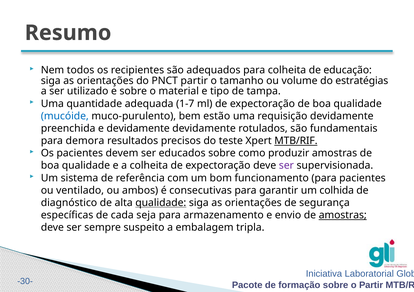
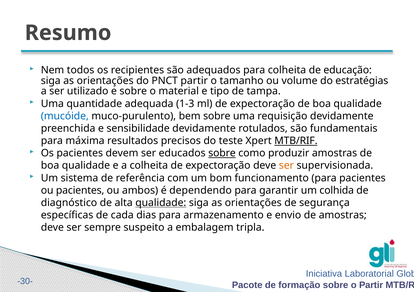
1-7: 1-7 -> 1-3 (185, 104)
bem estão: estão -> sobre (217, 116)
e devidamente: devidamente -> sensibilidade (138, 128)
demora: demora -> máxima (85, 141)
sobre underline: none -> present (222, 153)
ser colour: purple -> orange (286, 166)
ou ventilado: ventilado -> pacientes (80, 190)
consecutivas: consecutivas -> dependendo (201, 190)
seja: seja -> dias (146, 215)
amostras underline: present -> none (343, 215)
